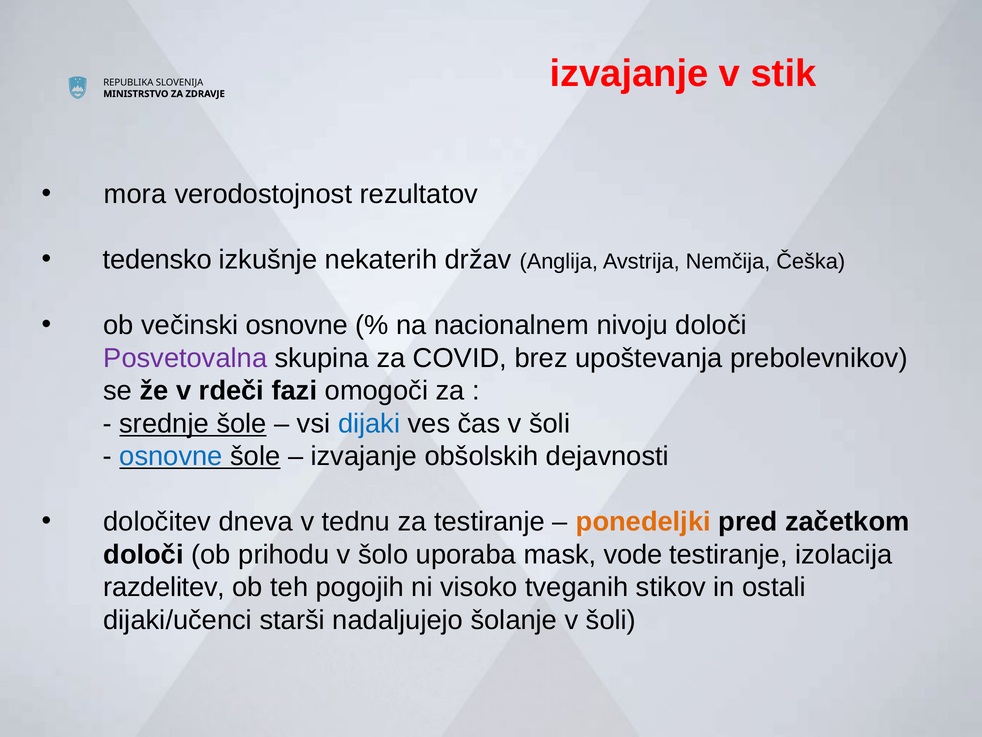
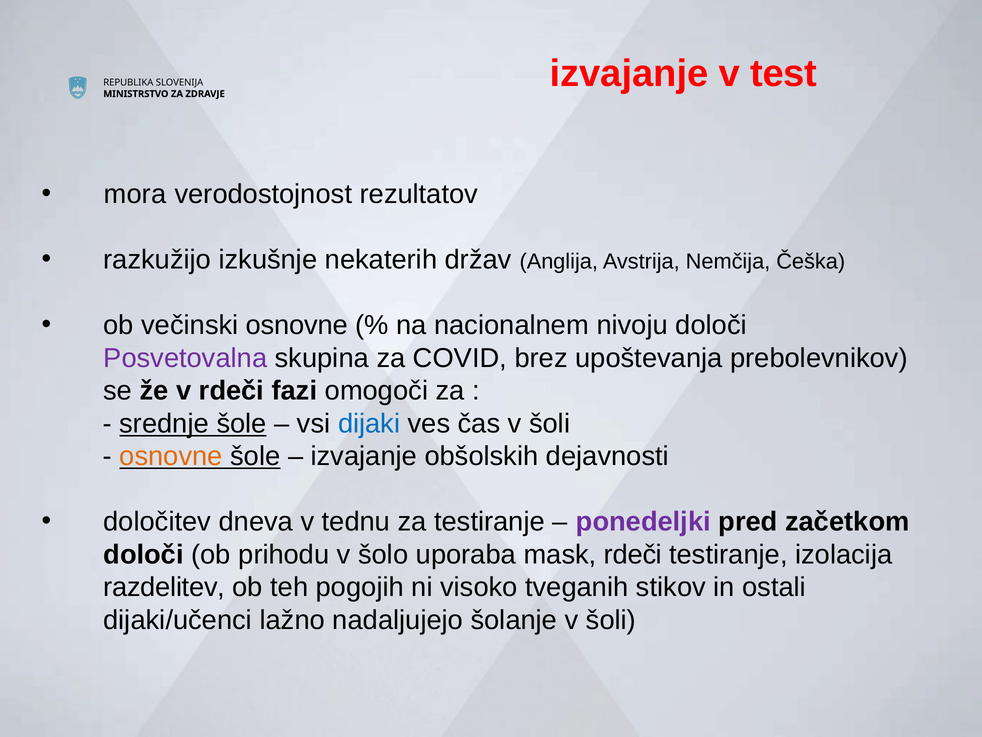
stik: stik -> test (784, 74)
tedensko: tedensko -> razkužijo (157, 260)
osnovne colour: blue -> orange (171, 456)
ponedeljki colour: orange -> purple (643, 522)
mask vode: vode -> rdeči (633, 554)
starši: starši -> lažno (292, 620)
